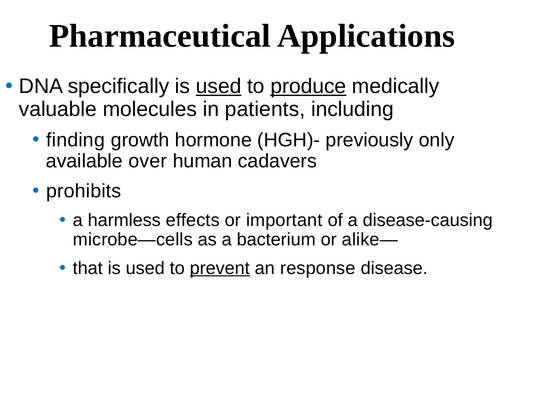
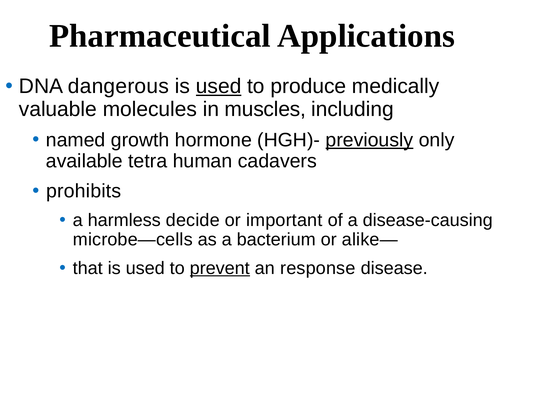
specifically: specifically -> dangerous (118, 86)
produce underline: present -> none (308, 86)
patients: patients -> muscles (265, 109)
finding: finding -> named (76, 140)
previously underline: none -> present (369, 140)
over: over -> tetra (148, 161)
effects: effects -> decide (193, 220)
